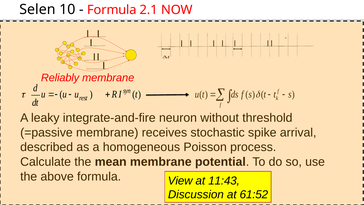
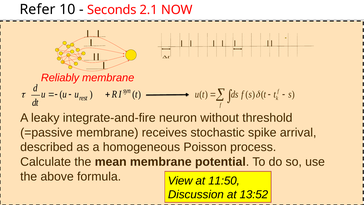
Selen: Selen -> Refer (38, 10)
Formula: Formula -> Seconds (112, 10)
11:43: 11:43 -> 11:50 (224, 180)
61:52: 61:52 -> 13:52 (254, 194)
